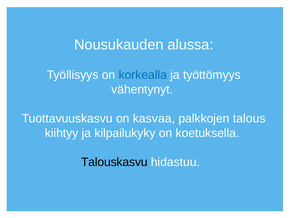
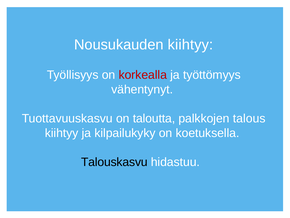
Nousukauden alussa: alussa -> kiihtyy (190, 45)
korkealla colour: blue -> red (143, 75)
kasvaa: kasvaa -> taloutta (154, 118)
